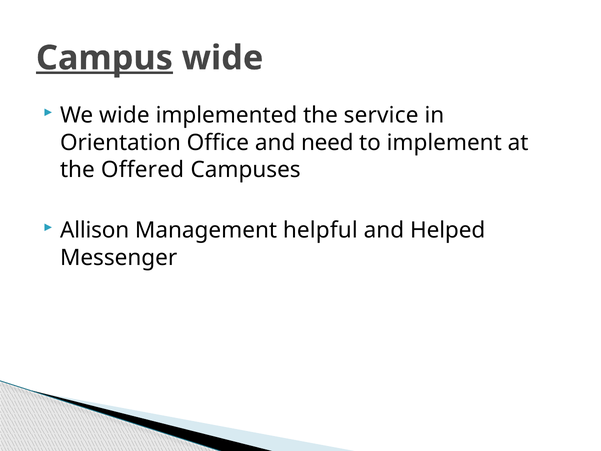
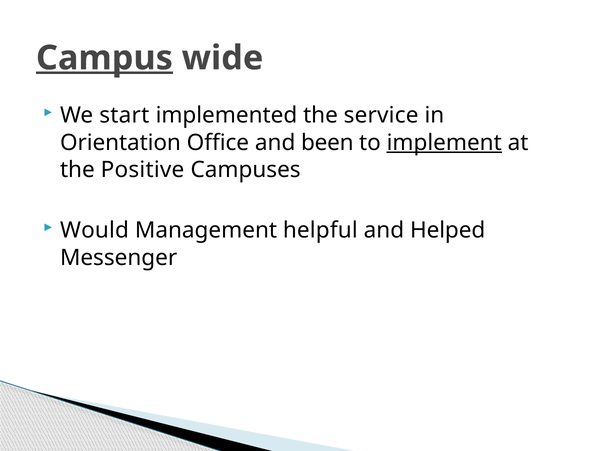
We wide: wide -> start (124, 115)
need: need -> been (327, 143)
implement underline: none -> present (444, 143)
Offered: Offered -> Positive (143, 170)
Allison: Allison -> Would (94, 230)
